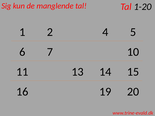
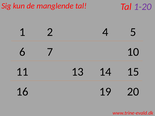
1-20 colour: black -> purple (143, 7)
